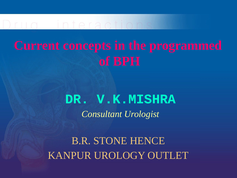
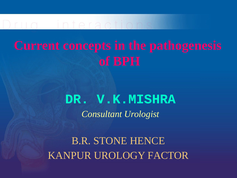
programmed: programmed -> pathogenesis (185, 45)
OUTLET: OUTLET -> FACTOR (168, 155)
